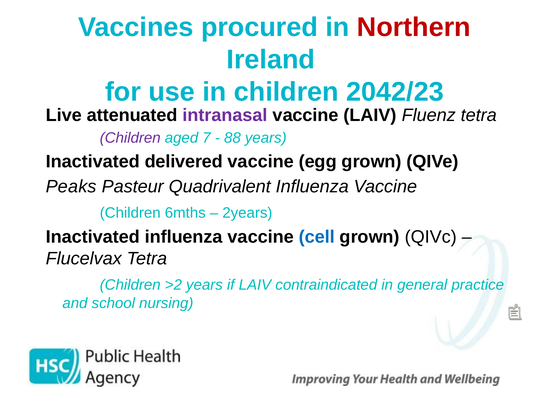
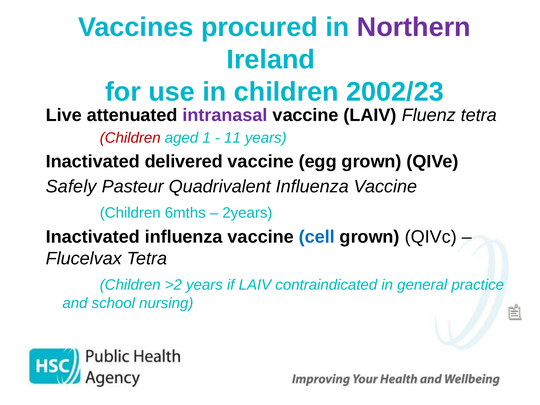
Northern colour: red -> purple (414, 27)
2042/23: 2042/23 -> 2002/23 (395, 92)
Children colour: purple -> red (130, 138)
7: 7 -> 1 (207, 138)
88: 88 -> 11 (232, 138)
Peaks: Peaks -> Safely (71, 187)
